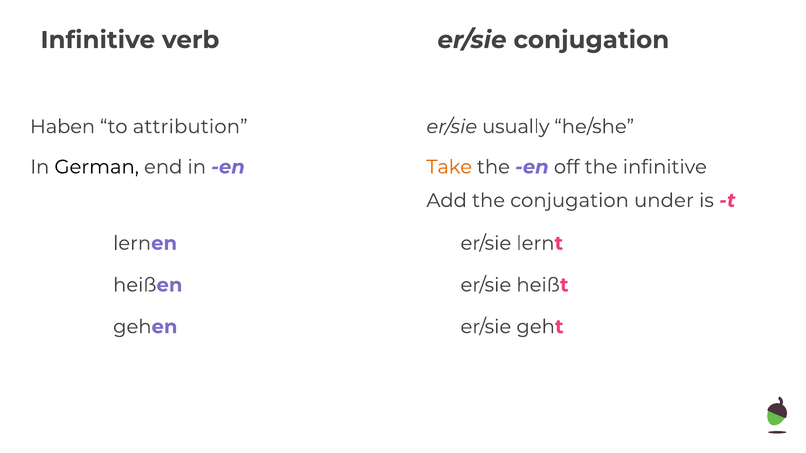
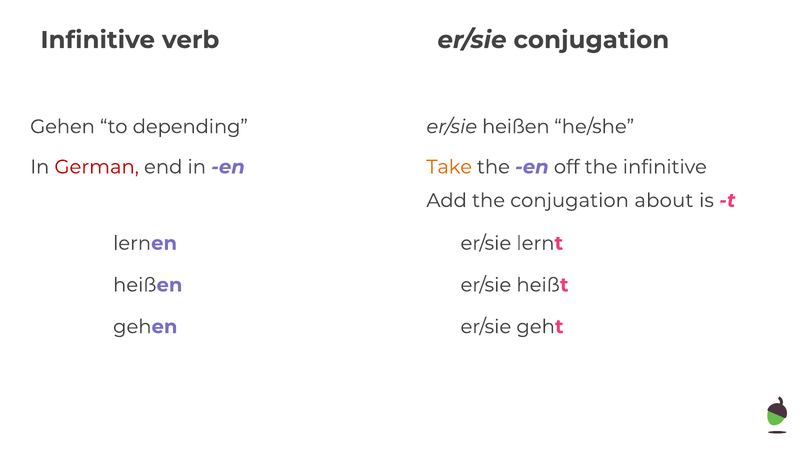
Haben: Haben -> Gehen (62, 127)
attribution: attribution -> depending (190, 127)
er/sie usually: usually -> heißen (516, 127)
German colour: black -> red (97, 167)
under: under -> about (664, 201)
